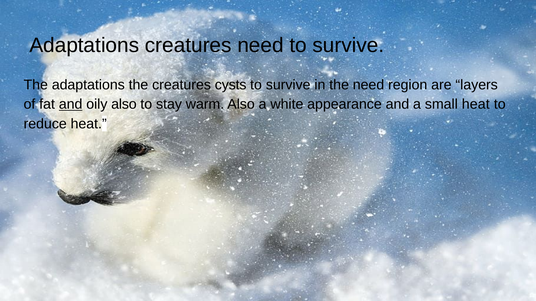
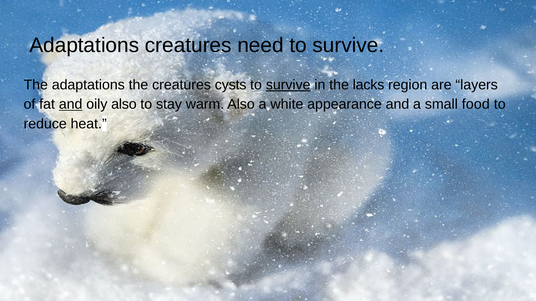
survive underline: none -> present (288, 85)
the need: need -> lacks (369, 85)
small heat: heat -> food (476, 104)
